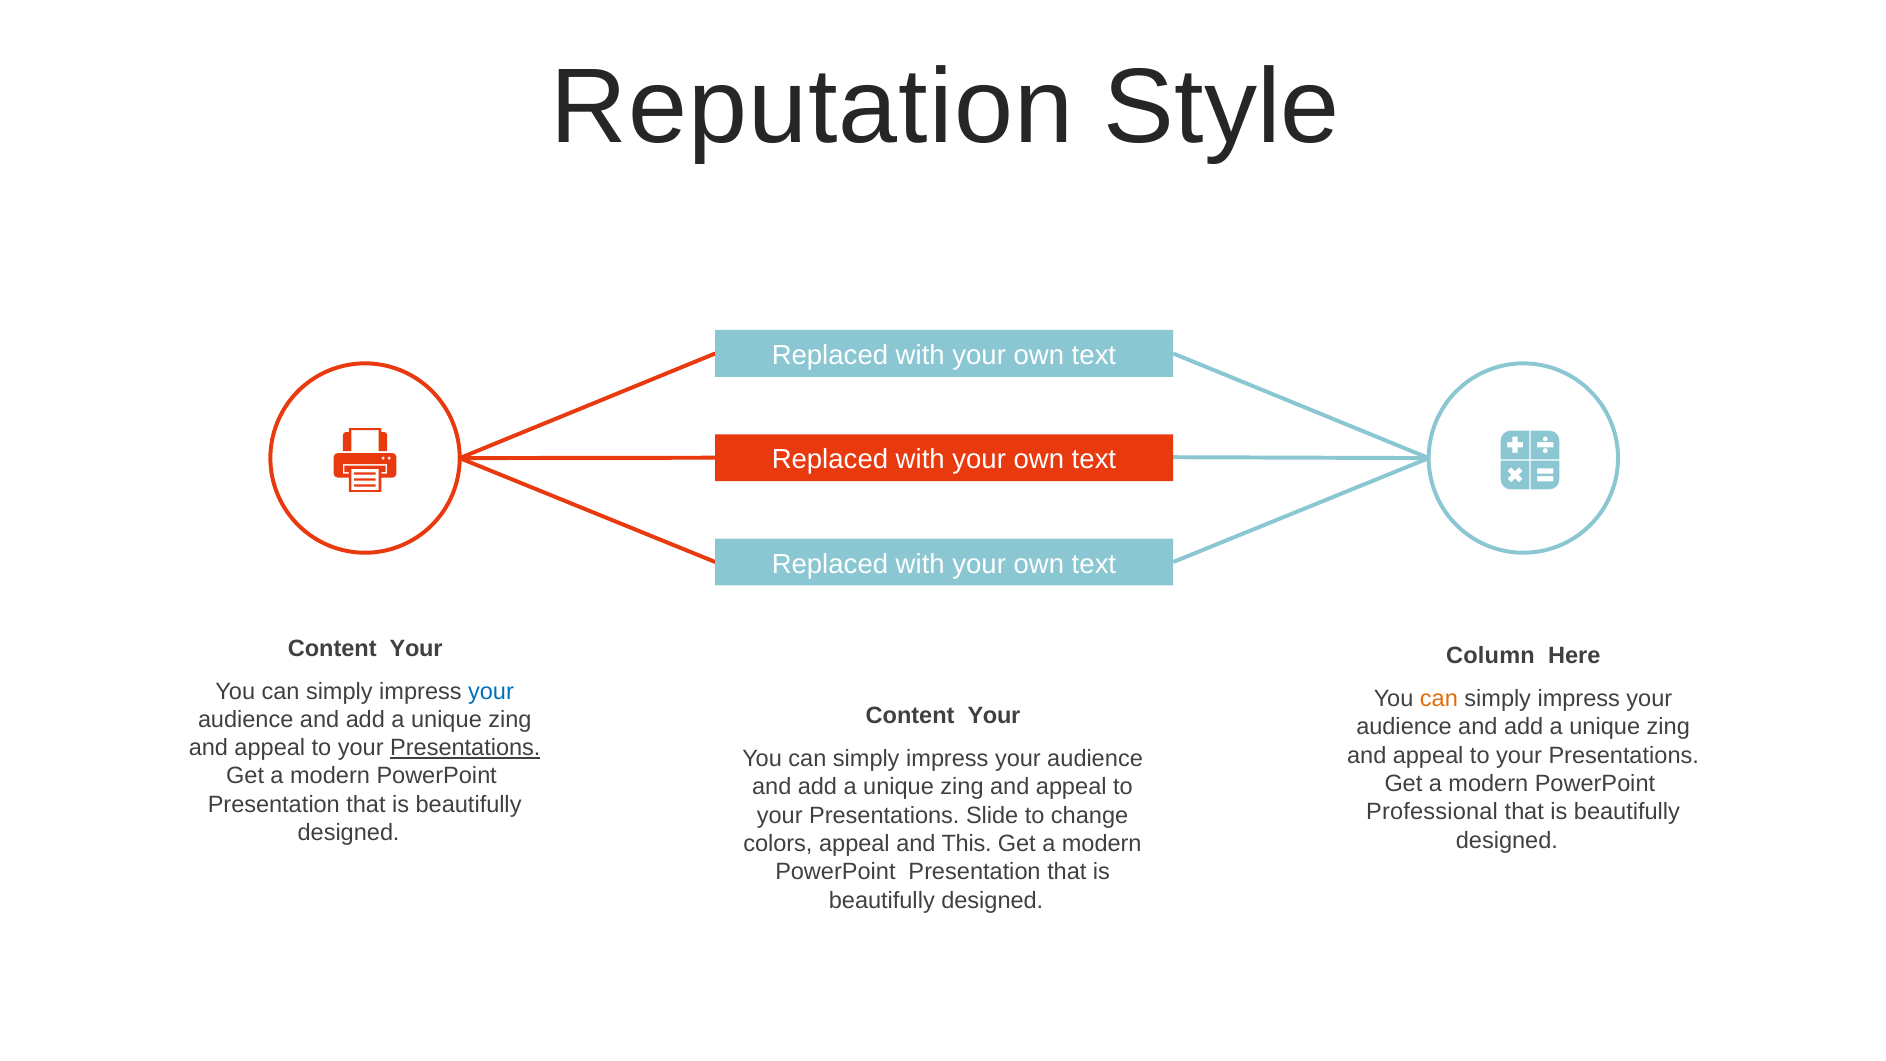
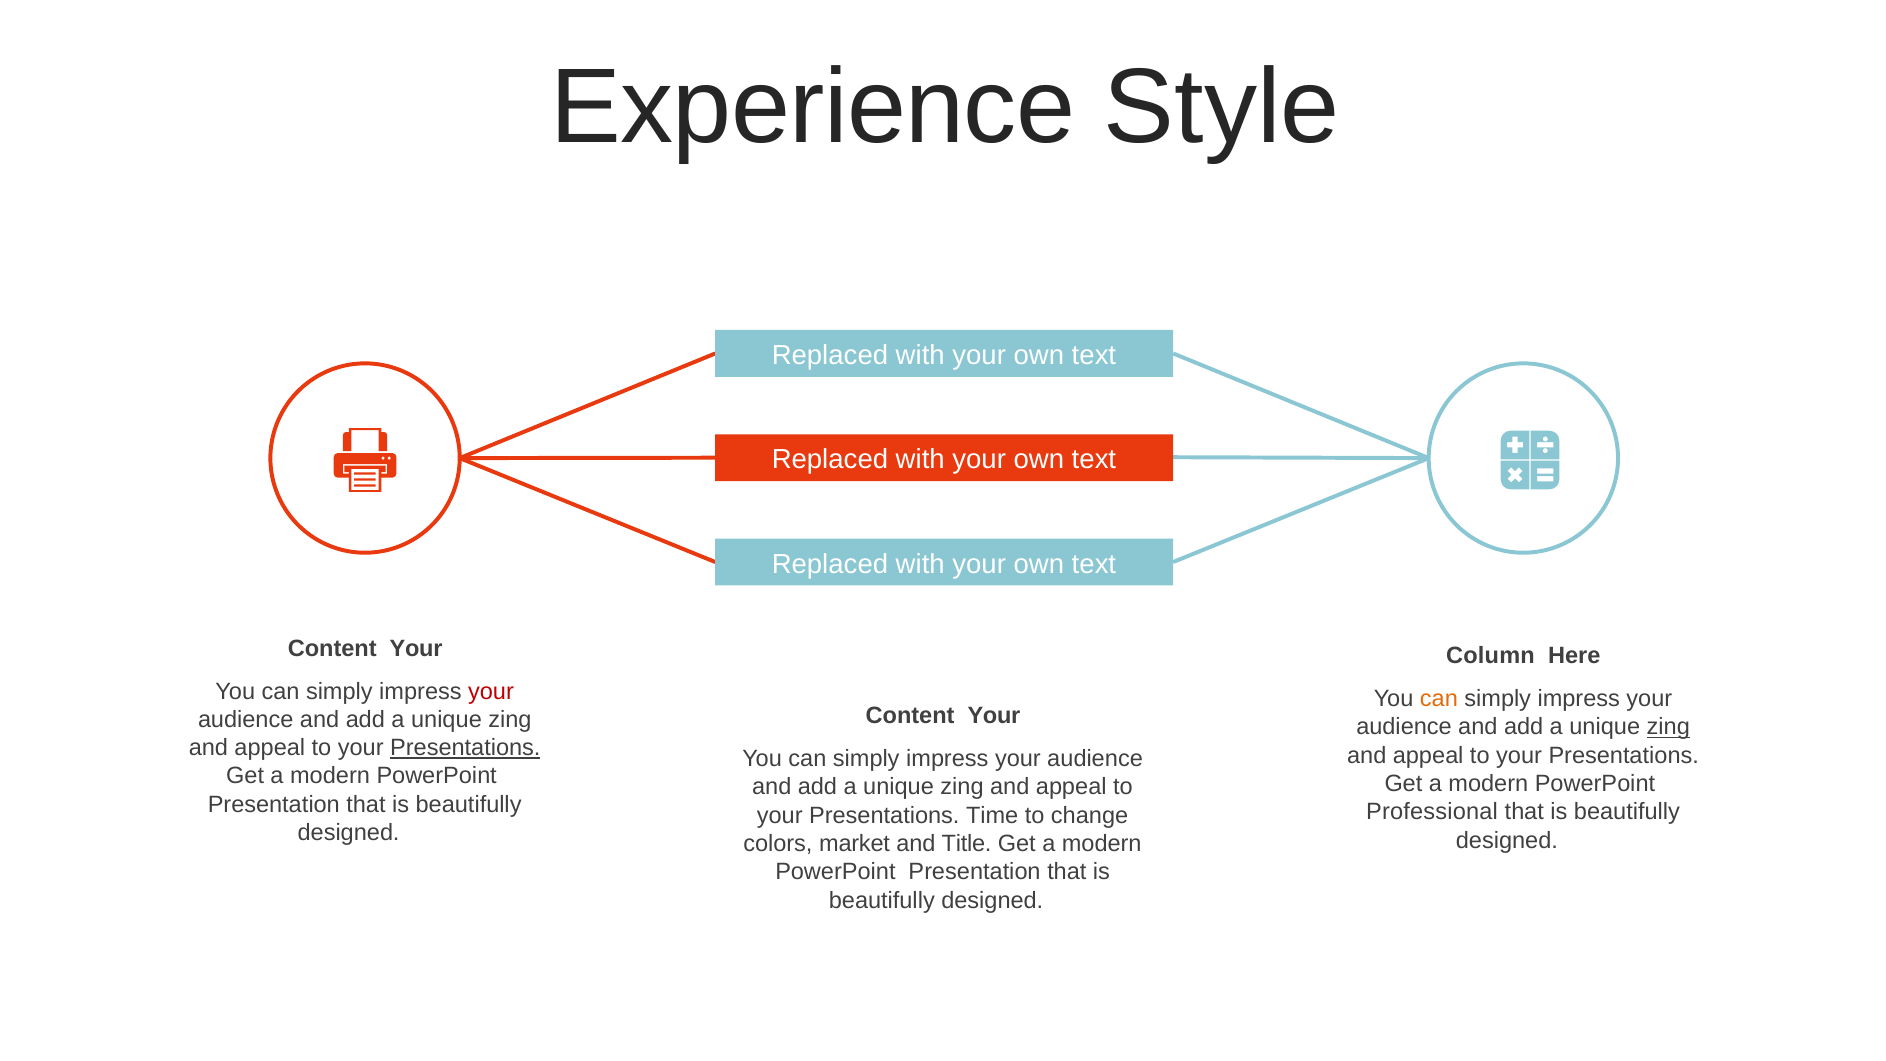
Reputation: Reputation -> Experience (813, 108)
your colour: blue -> red (491, 691)
zing underline: none -> present (1668, 727)
Slide: Slide -> Time (992, 815)
colors appeal: appeal -> market (855, 844)
This: This -> Title (967, 844)
